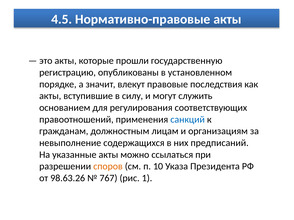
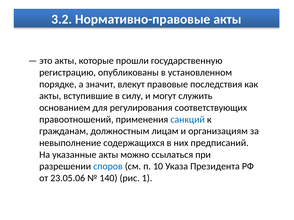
4.5: 4.5 -> 3.2 (62, 19)
споров colour: orange -> blue (108, 167)
98.63.26: 98.63.26 -> 23.05.06 (68, 178)
767: 767 -> 140 (108, 178)
